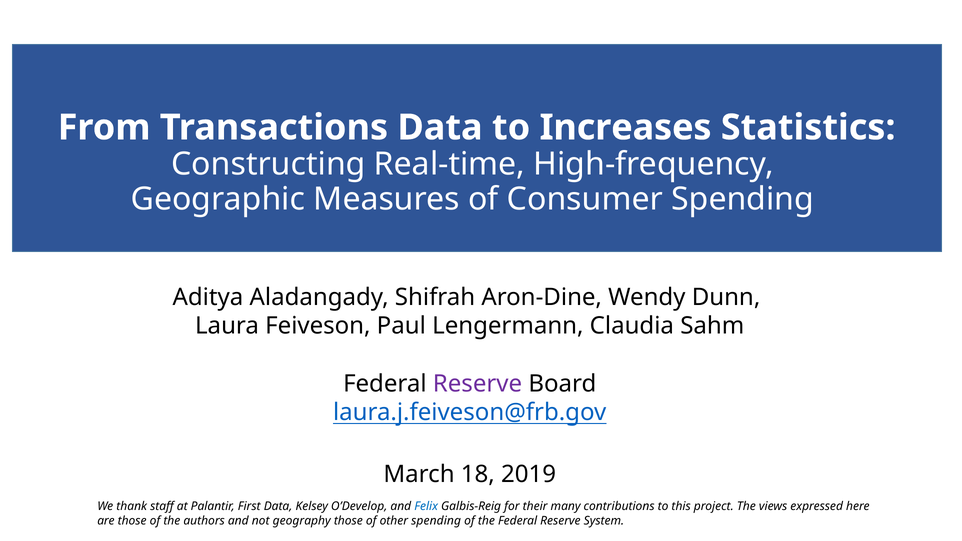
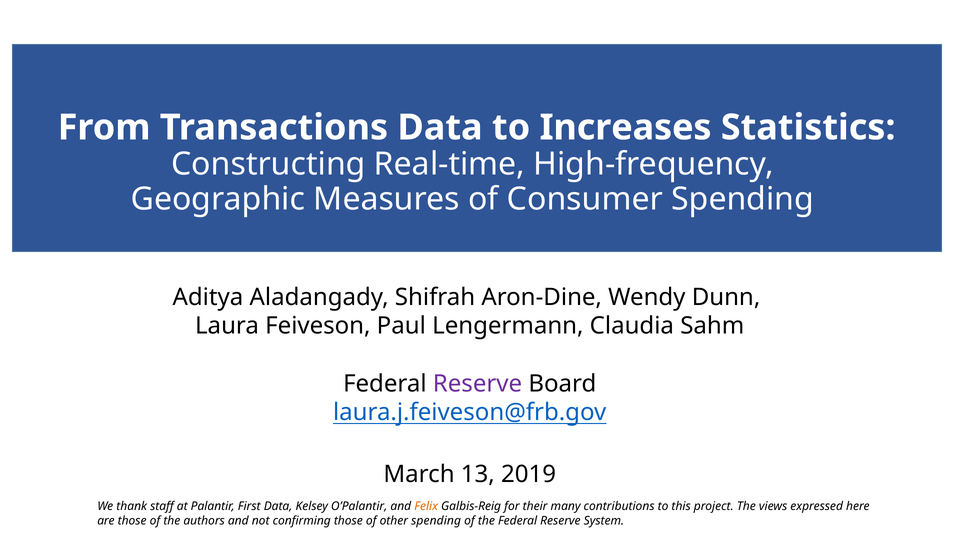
18: 18 -> 13 (478, 474)
O’Develop: O’Develop -> O’Palantir (359, 506)
Felix colour: blue -> orange (426, 506)
geography: geography -> confirming (302, 521)
